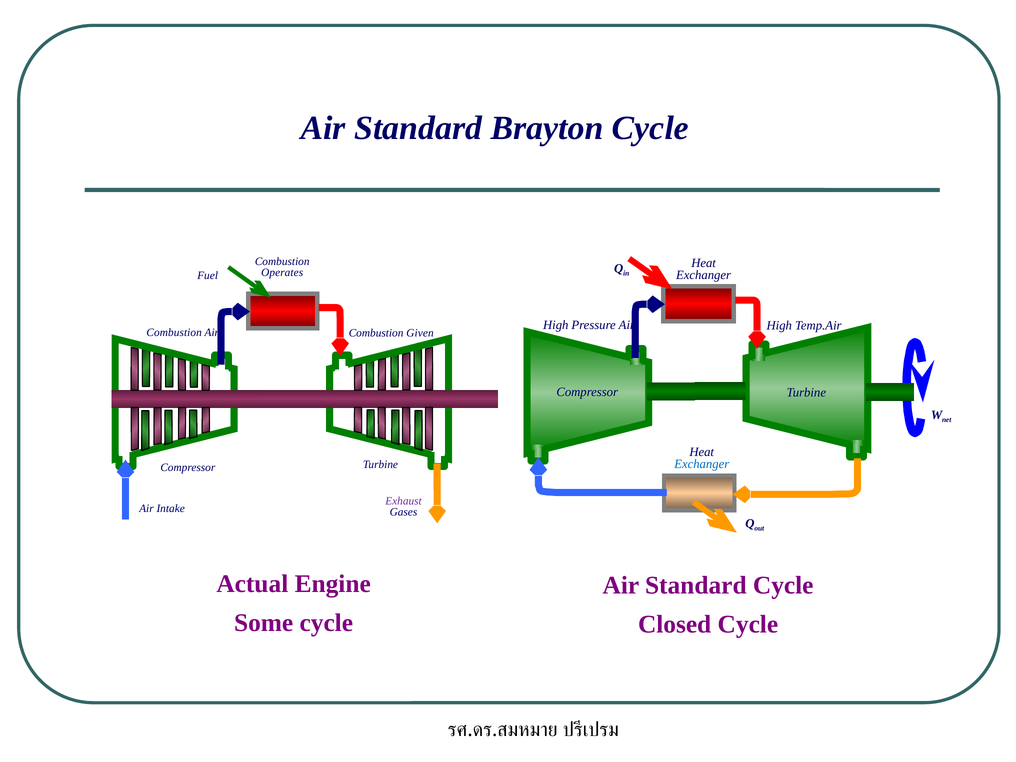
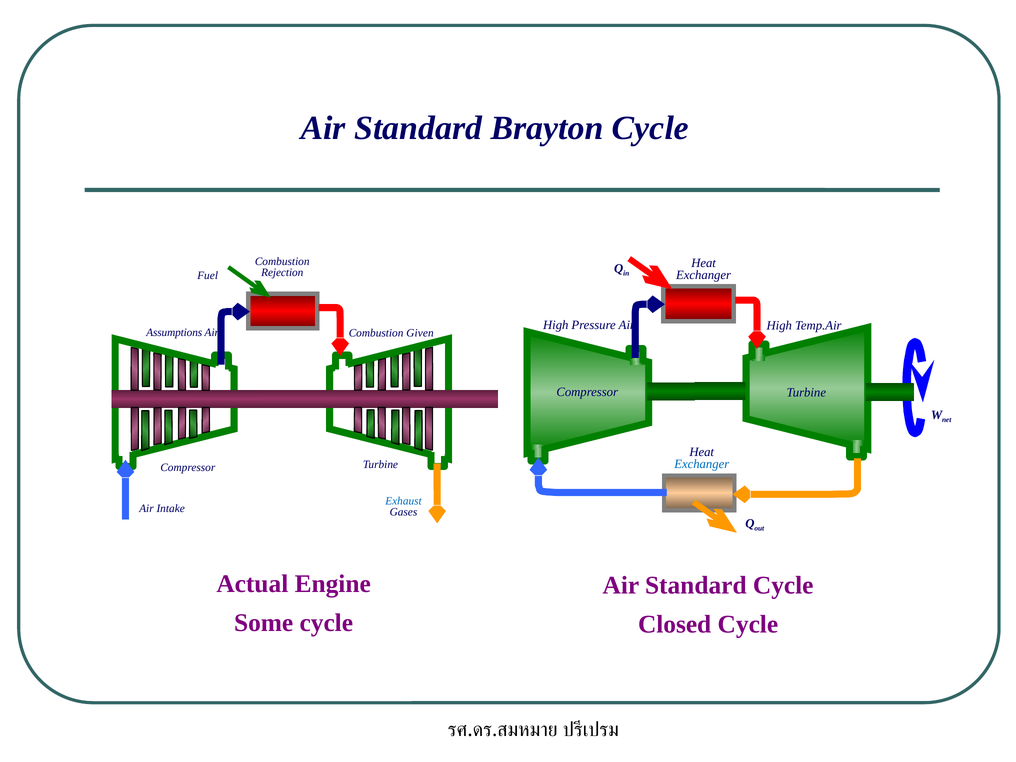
Operates: Operates -> Rejection (282, 272)
Combustion: Combustion -> Assumptions (174, 333)
Exhaust colour: purple -> blue (404, 501)
